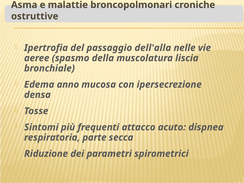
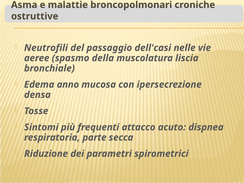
Ipertrofia: Ipertrofia -> Neutrofili (46, 48)
dell'alla: dell'alla -> dell'casi (153, 48)
